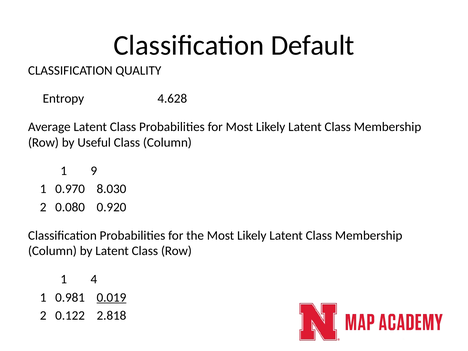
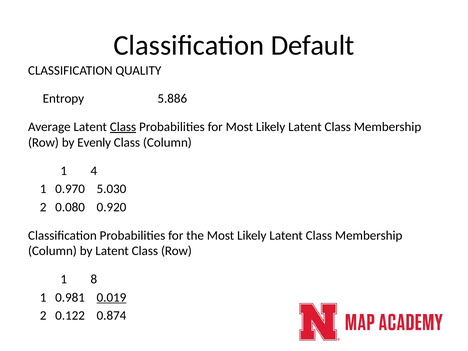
4.628: 4.628 -> 5.886 (172, 99)
Class underline: none -> present (123, 127)
Useful: Useful -> Evenly (94, 143)
9: 9 -> 4 (94, 171)
8.030: 8.030 -> 5.030 (111, 189)
4: 4 -> 8 (94, 279)
2.818: 2.818 -> 0.874 (111, 316)
